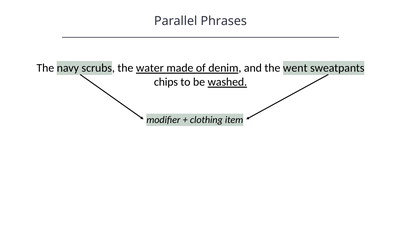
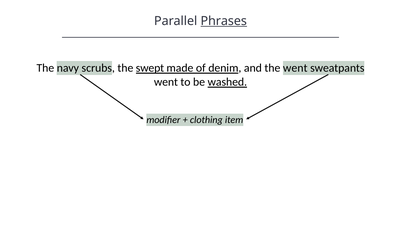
Phrases underline: none -> present (224, 21)
water: water -> swept (150, 68)
chips: chips -> went (166, 82)
